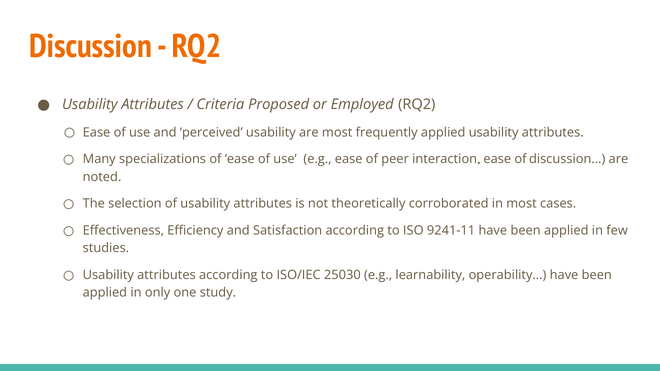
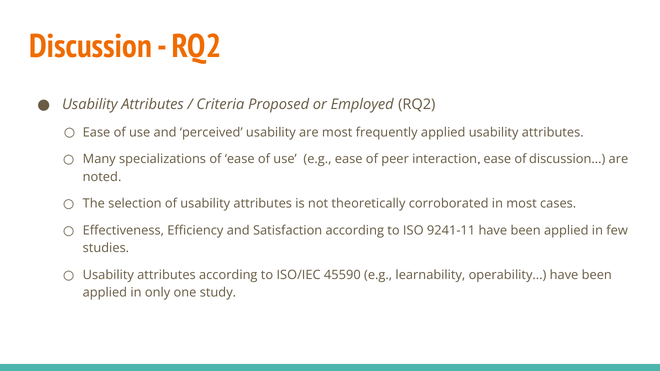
25030: 25030 -> 45590 (342, 275)
